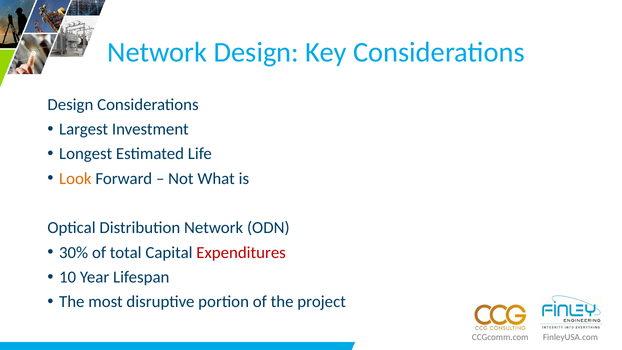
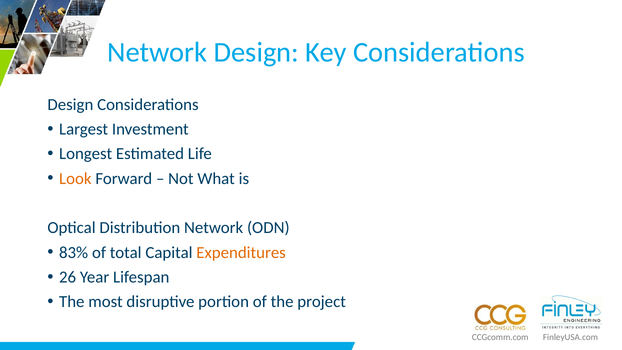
30%: 30% -> 83% (74, 252)
Expenditures colour: red -> orange (241, 252)
10: 10 -> 26 (68, 277)
